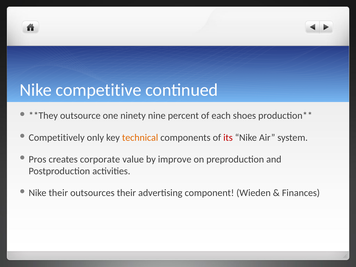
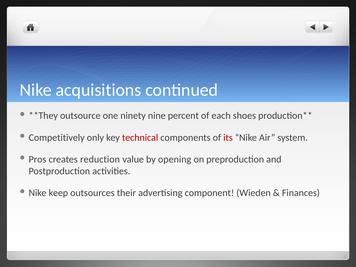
competitive: competitive -> acquisitions (98, 90)
technical colour: orange -> red (140, 137)
corporate: corporate -> reduction (100, 159)
improve: improve -> opening (175, 159)
Nike their: their -> keep (58, 193)
